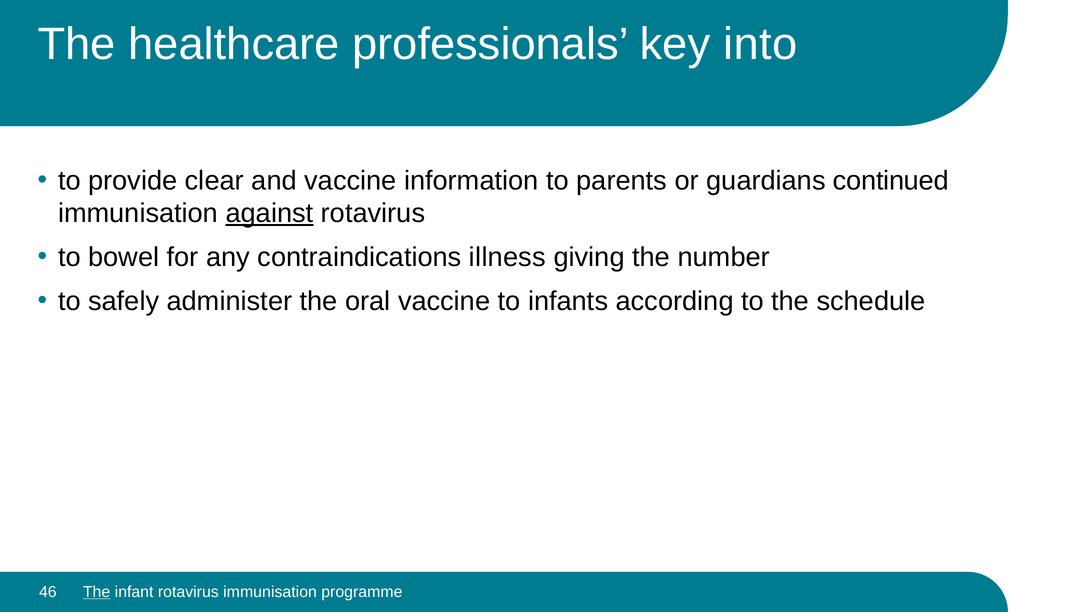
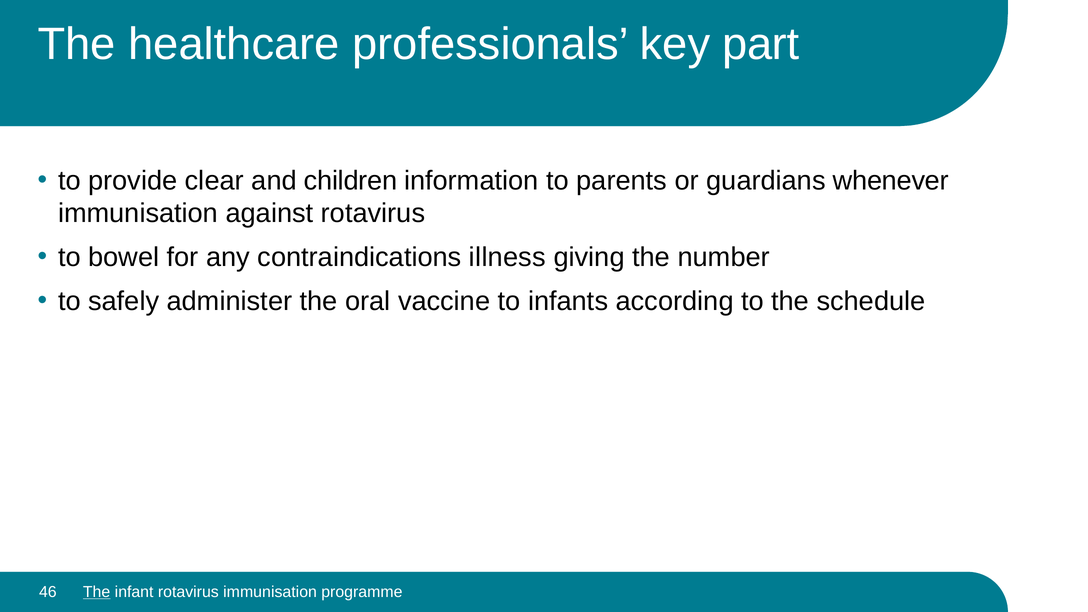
into: into -> part (761, 44)
and vaccine: vaccine -> children (351, 181)
continued: continued -> whenever (891, 181)
against underline: present -> none (270, 213)
